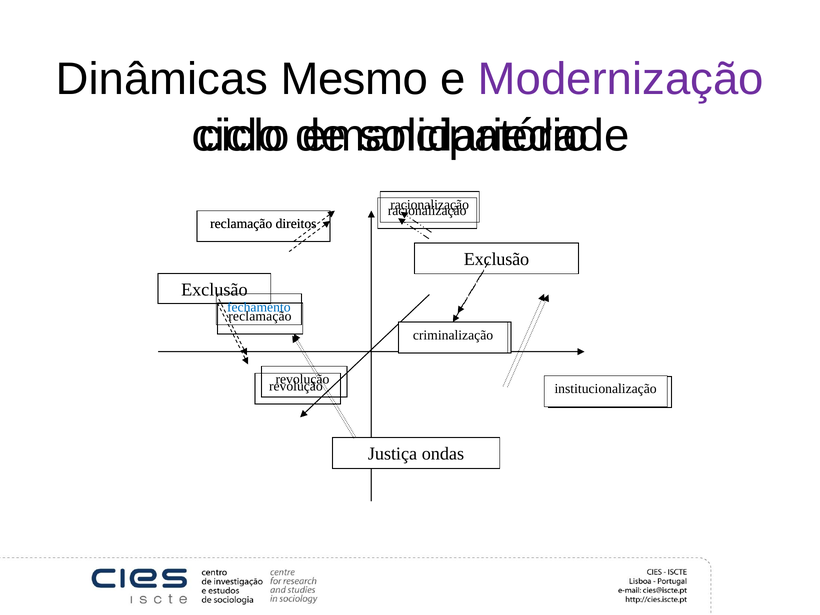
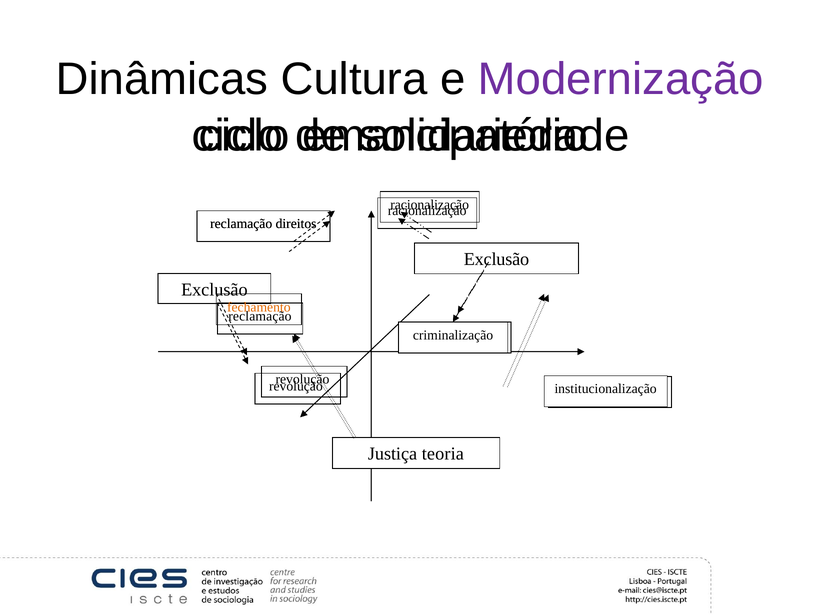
Mesmo: Mesmo -> Cultura (354, 79)
fechamento colour: blue -> orange (259, 307)
ondas: ondas -> teoria (443, 454)
